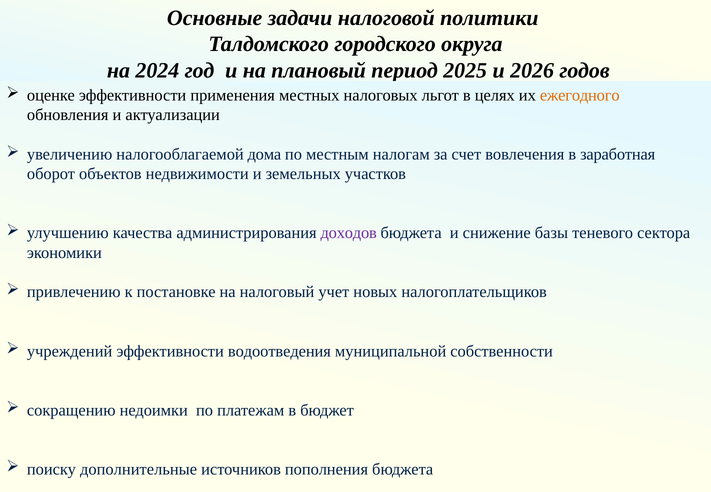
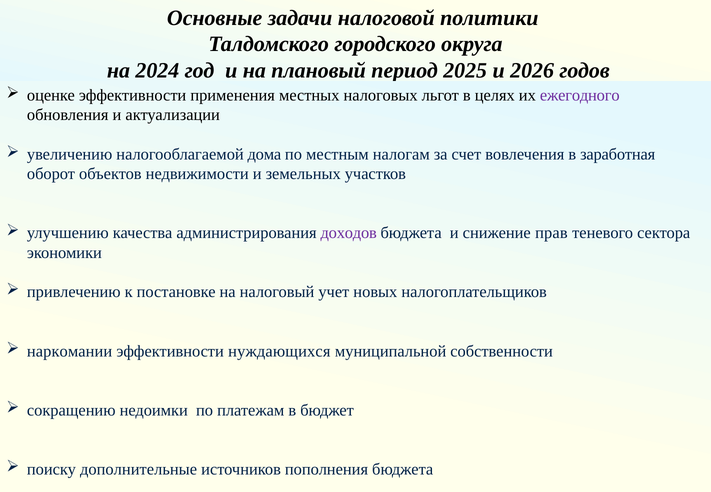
ежегодного colour: orange -> purple (580, 95)
базы: базы -> прав (551, 233)
учреждений: учреждений -> наркомании (70, 351)
водоотведения: водоотведения -> нуждающихся (279, 351)
